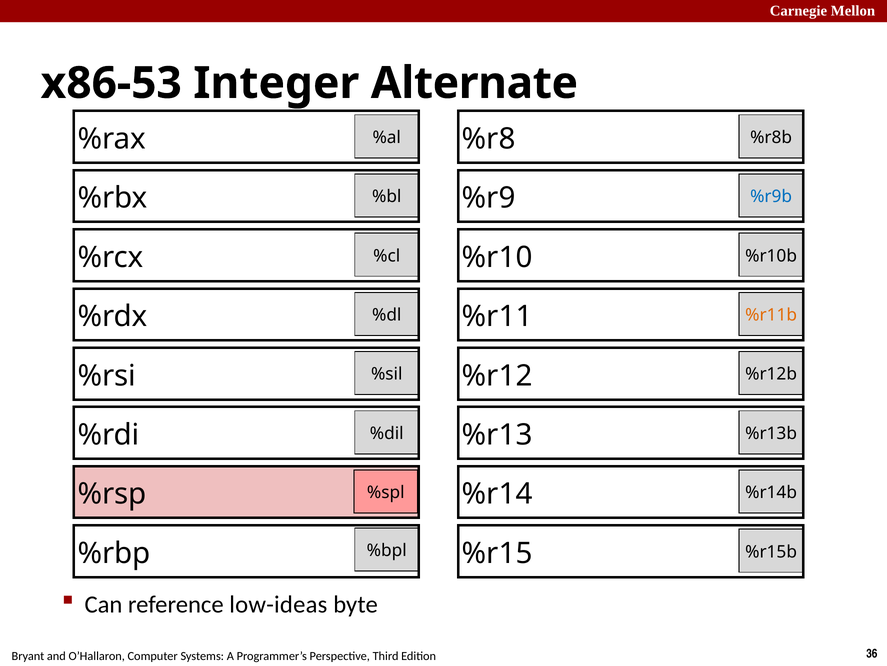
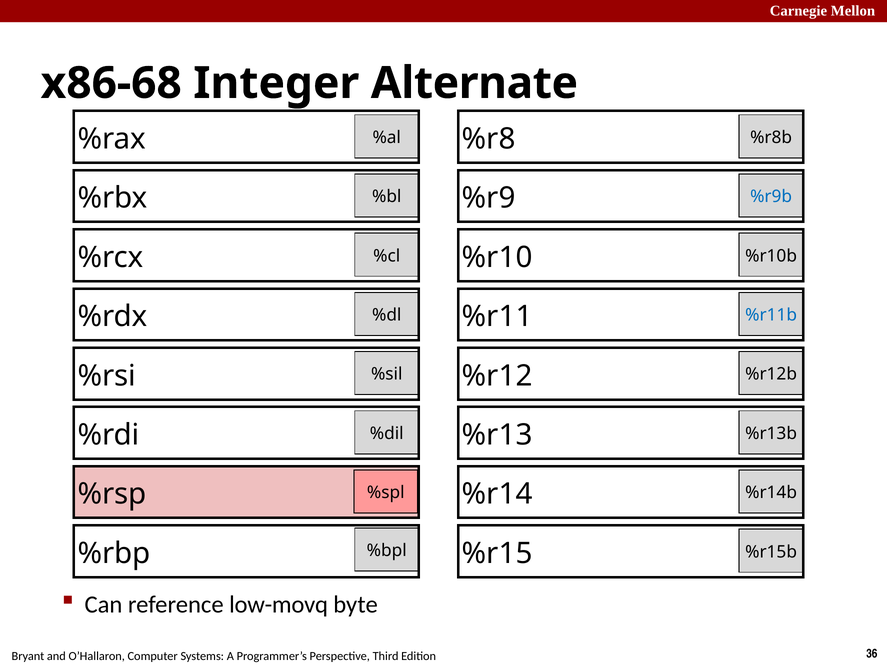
x86-53: x86-53 -> x86-68 (111, 83)
%r11b colour: orange -> blue (771, 315)
low-ideas: low-ideas -> low-movq (279, 604)
